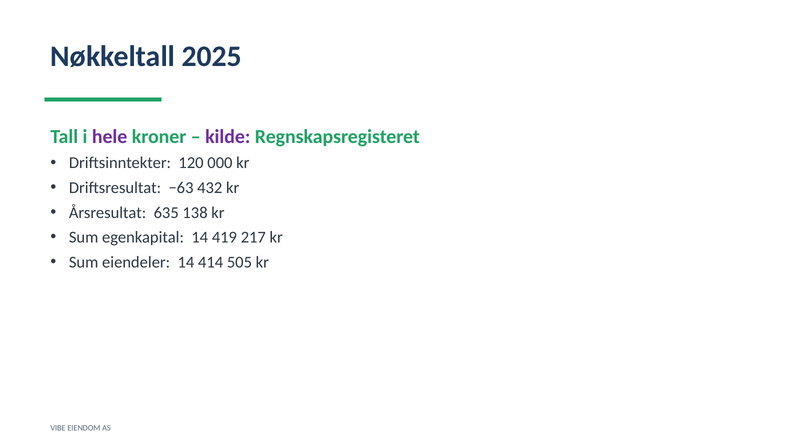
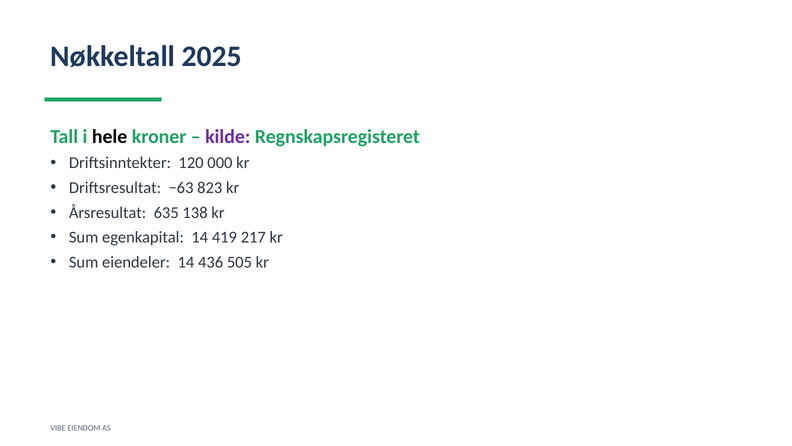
hele colour: purple -> black (110, 136)
432: 432 -> 823 (210, 188)
414: 414 -> 436 (211, 262)
